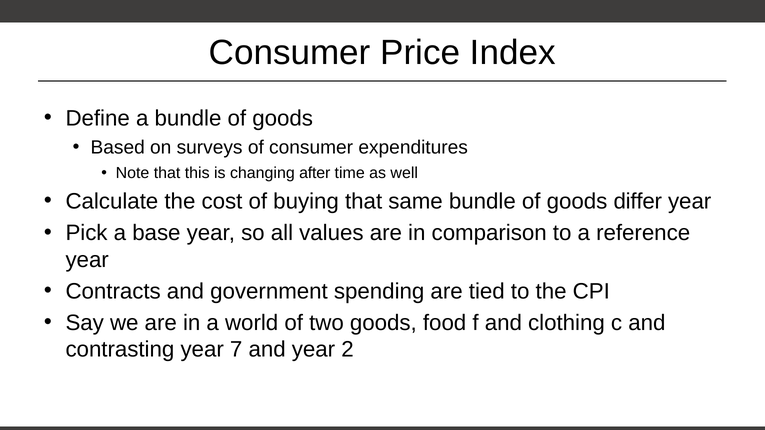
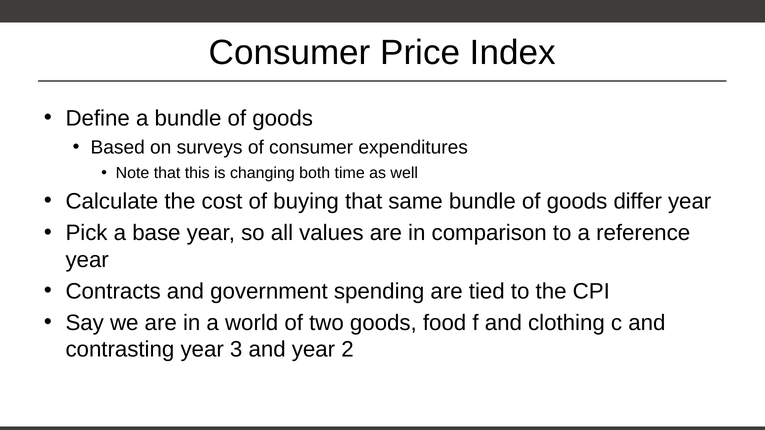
after: after -> both (315, 173)
7: 7 -> 3 (236, 350)
